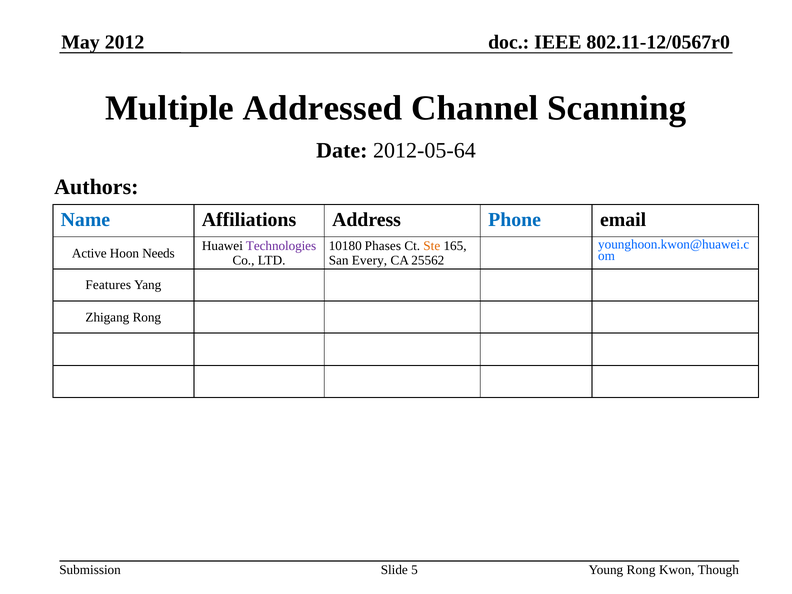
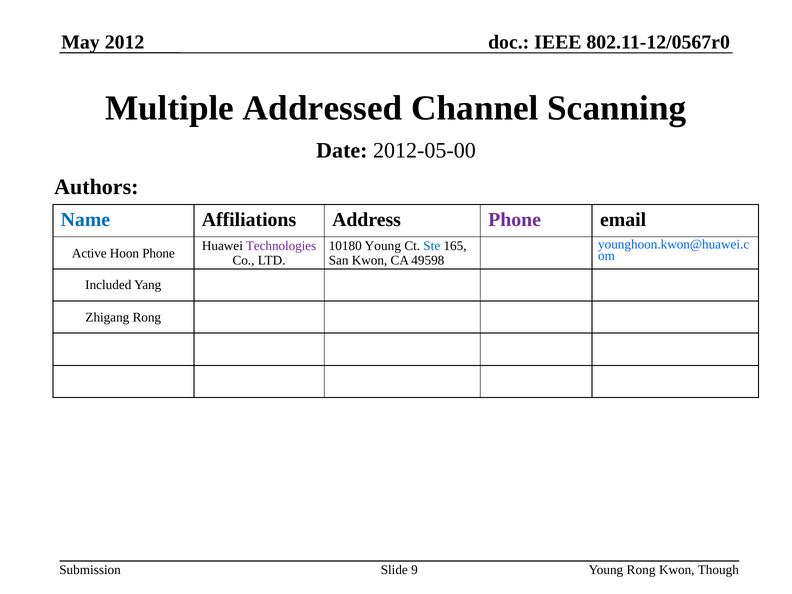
2012-05-64: 2012-05-64 -> 2012-05-00 (424, 151)
Phone colour: blue -> purple (515, 220)
10180 Phases: Phases -> Young (383, 246)
Ste colour: orange -> blue (432, 246)
Hoon Needs: Needs -> Phone (159, 253)
San Every: Every -> Kwon (370, 261)
25562: 25562 -> 49598 (428, 261)
Features: Features -> Included (108, 285)
5: 5 -> 9 (414, 570)
